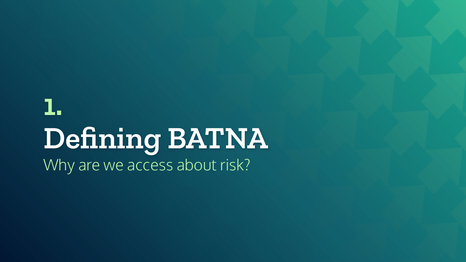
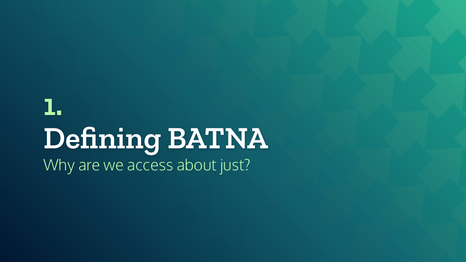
risk: risk -> just (235, 166)
